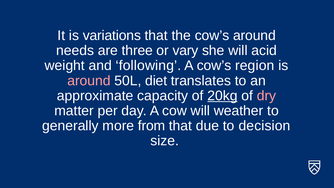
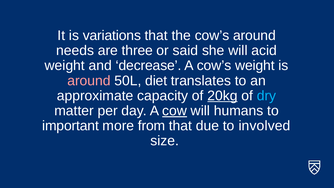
vary: vary -> said (185, 50)
following: following -> decrease (149, 65)
cow’s region: region -> weight (255, 65)
dry colour: pink -> light blue (266, 95)
cow underline: none -> present (175, 110)
weather: weather -> humans (239, 110)
generally: generally -> important (70, 125)
decision: decision -> involved (264, 125)
